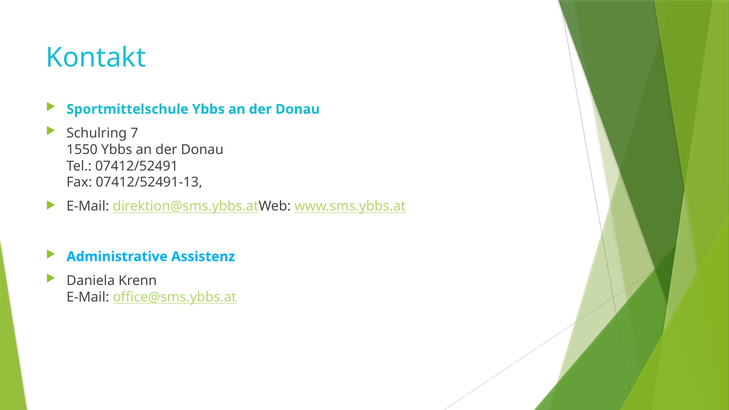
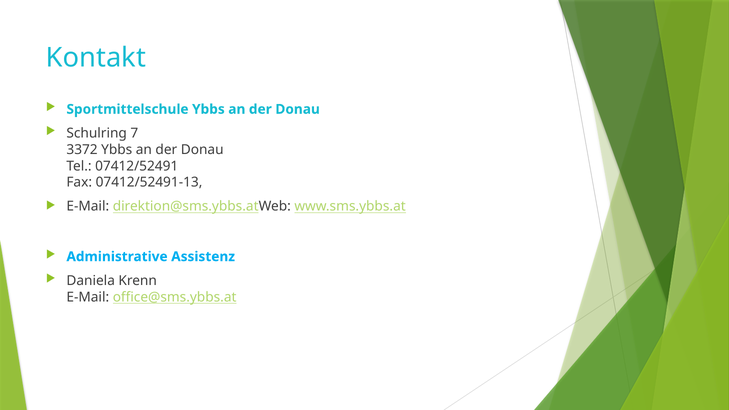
1550: 1550 -> 3372 (82, 150)
